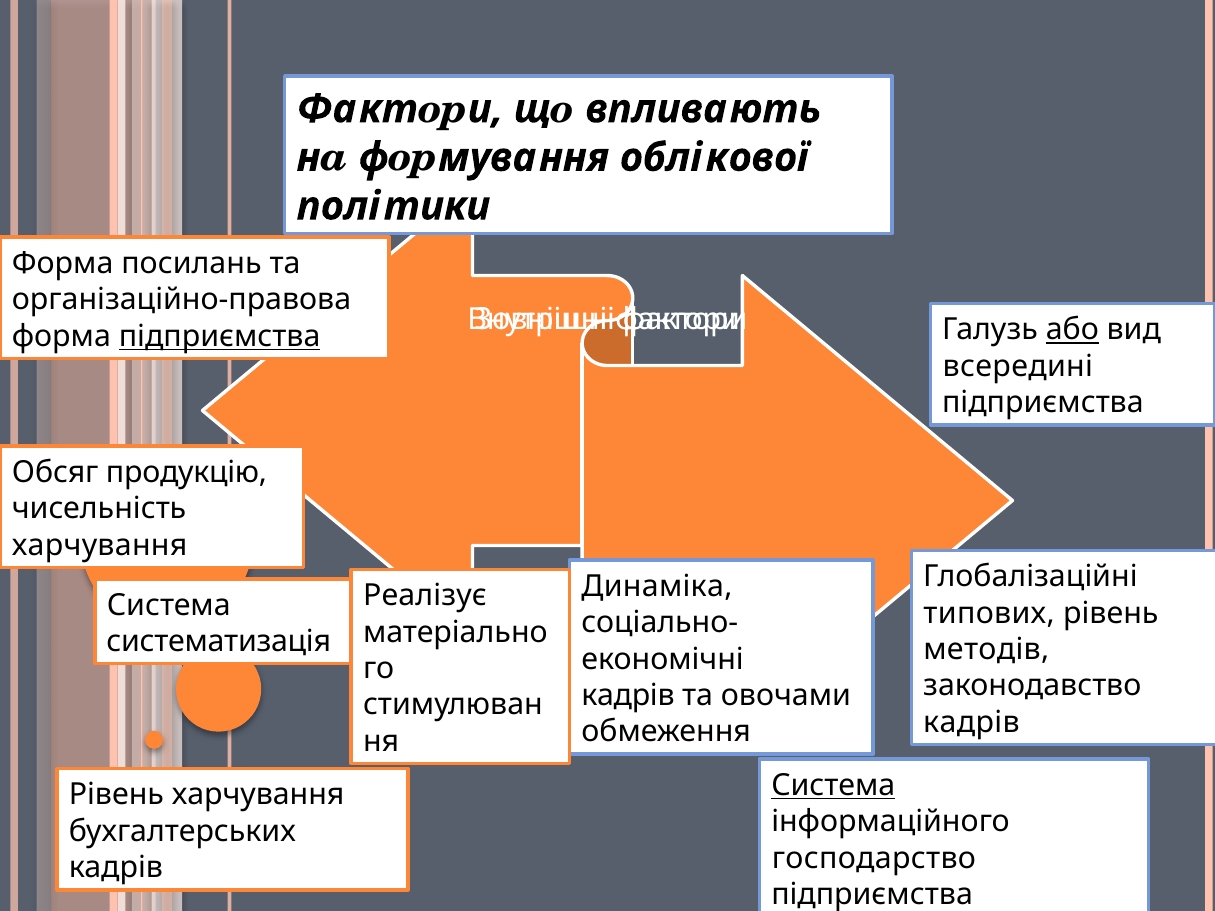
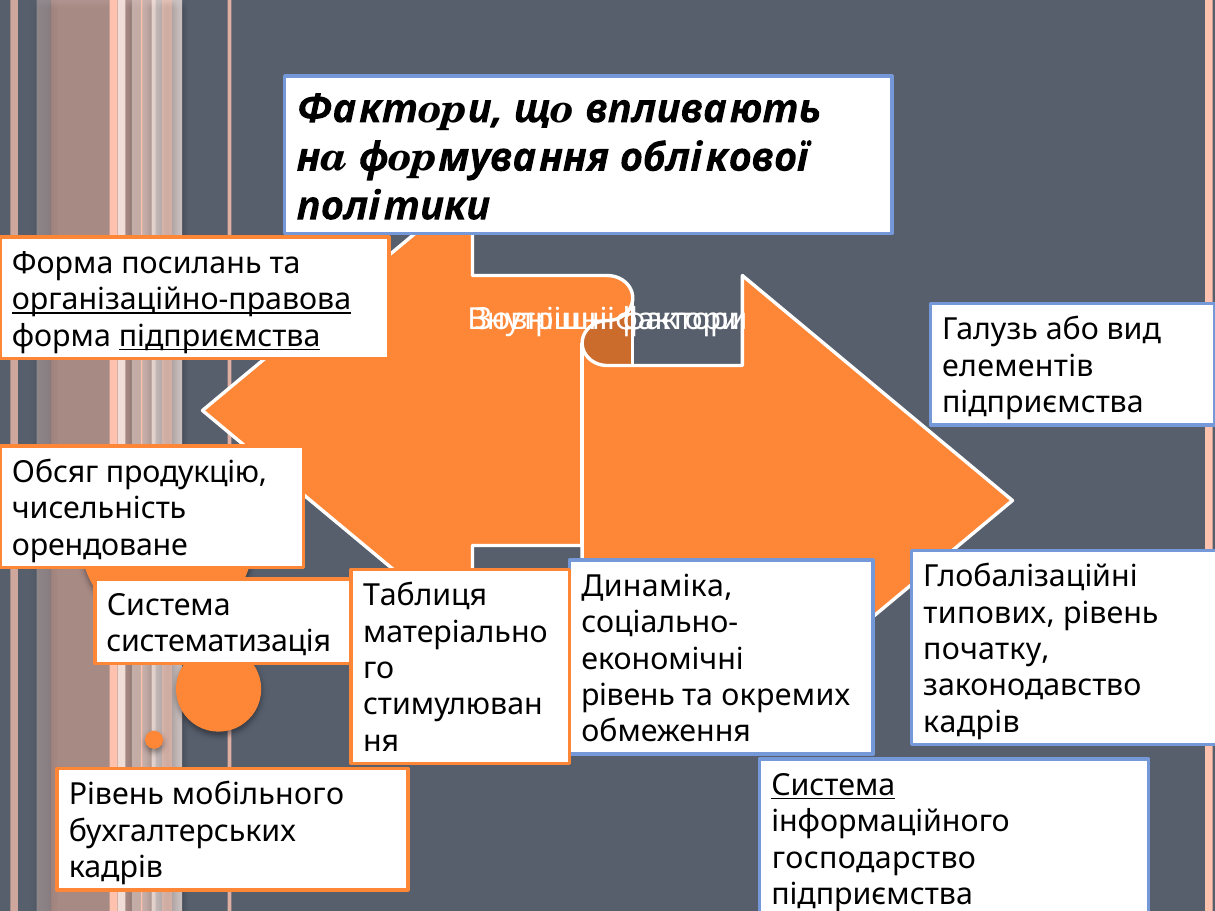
організаційно-правова underline: none -> present (182, 300)
або underline: present -> none (1072, 330)
всередині: всередині -> елементів (1018, 366)
харчування: харчування -> орендоване (100, 545)
Реалізує: Реалізує -> Таблиця (425, 596)
методів: методів -> початку (986, 650)
кадрів: кадрів -> рівень (628, 696)
овочами: овочами -> окремих (786, 696)
Рівень харчування: харчування -> мобільного (258, 795)
